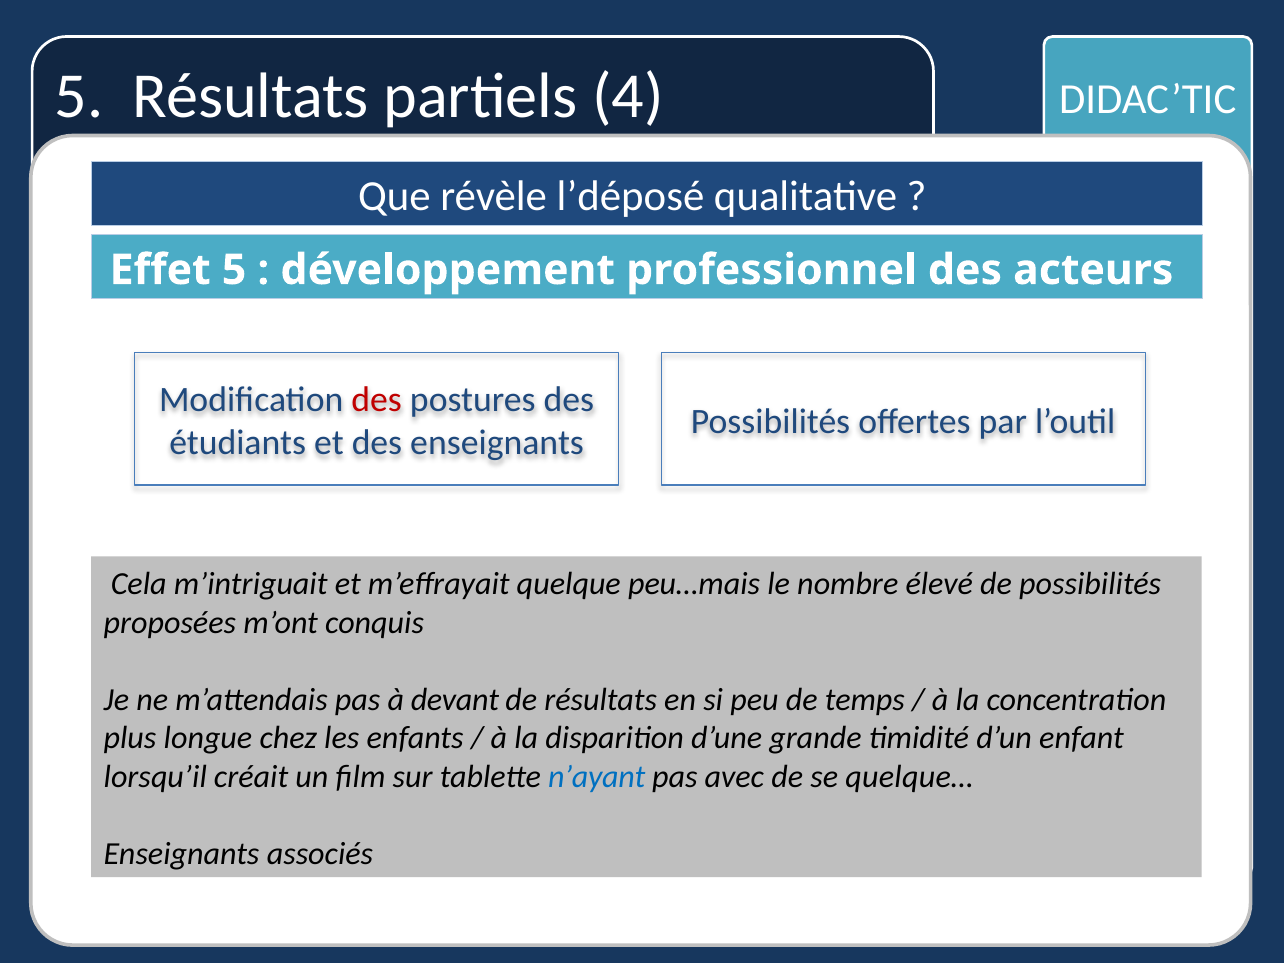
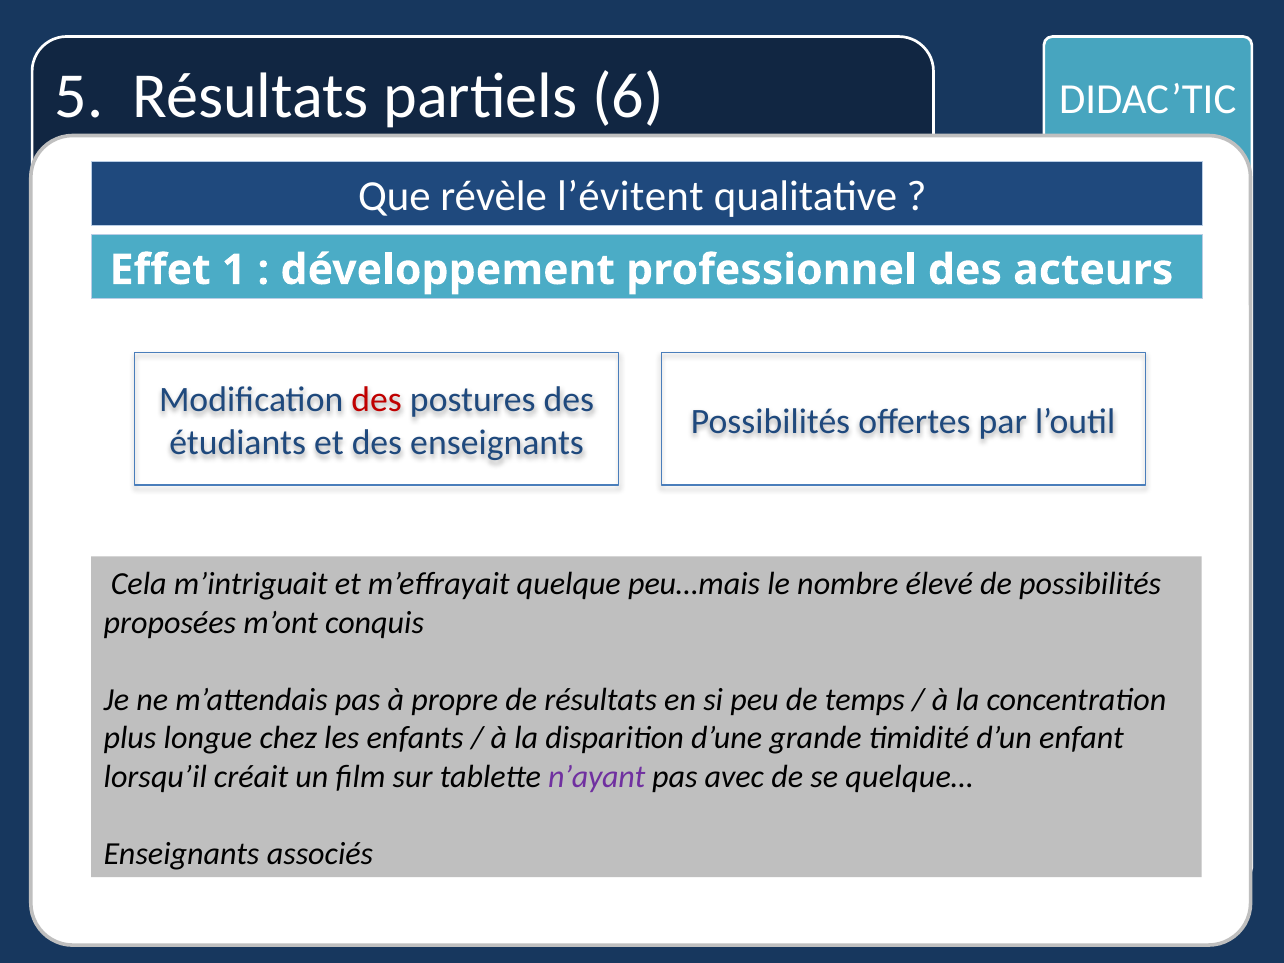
4: 4 -> 6 (628, 96)
l’déposé: l’déposé -> l’évitent (630, 196)
Effet 5: 5 -> 1 (234, 270)
devant: devant -> propre (455, 700)
n’ayant colour: blue -> purple (597, 777)
